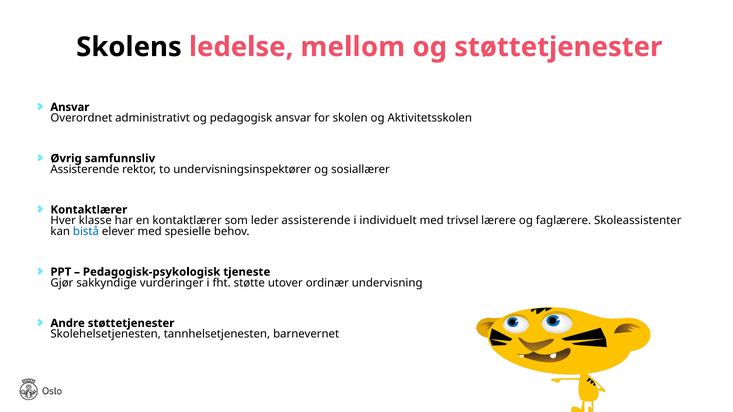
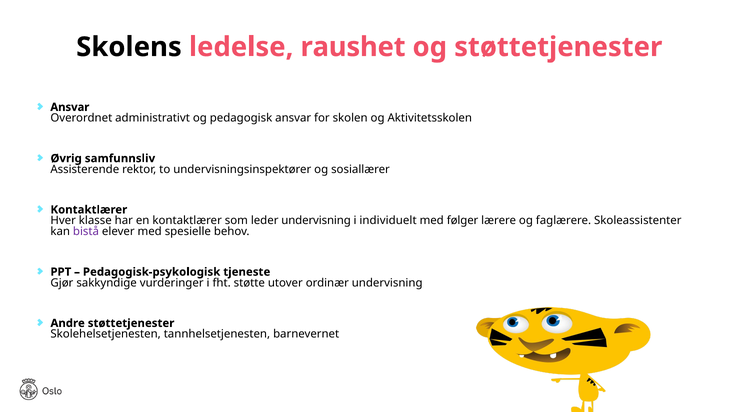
mellom: mellom -> raushet (353, 47)
leder assisterende: assisterende -> undervisning (316, 221)
trivsel: trivsel -> følger (463, 221)
bistå colour: blue -> purple (86, 232)
